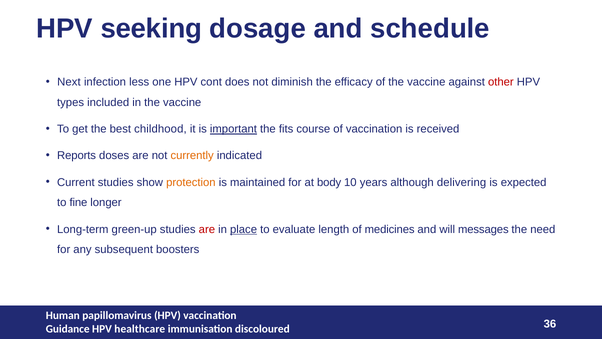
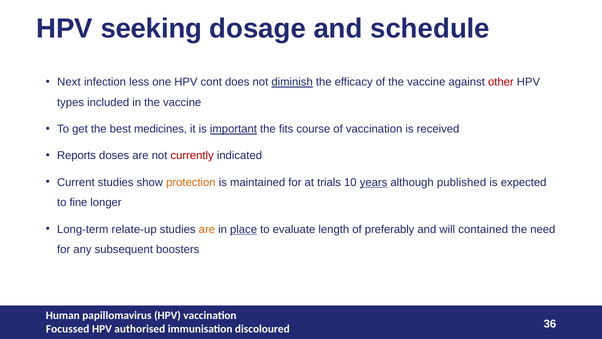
diminish underline: none -> present (292, 82)
childhood: childhood -> medicines (161, 129)
currently colour: orange -> red (192, 156)
body: body -> trials (329, 182)
years underline: none -> present (374, 182)
delivering: delivering -> published (462, 182)
green-up: green-up -> relate-up (134, 229)
are colour: red -> orange (207, 229)
medicines: medicines -> preferably (390, 229)
messages: messages -> contained (483, 229)
Guidance: Guidance -> Focussed (68, 329)
healthcare: healthcare -> authorised (140, 329)
